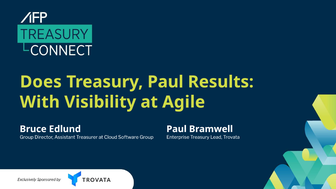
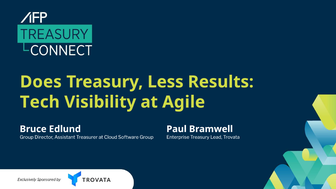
Treasury Paul: Paul -> Less (165, 82)
With: With -> Tech (40, 102)
